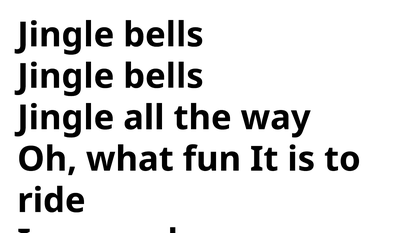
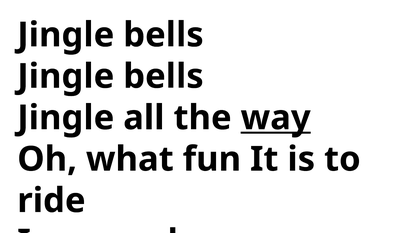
way underline: none -> present (276, 118)
